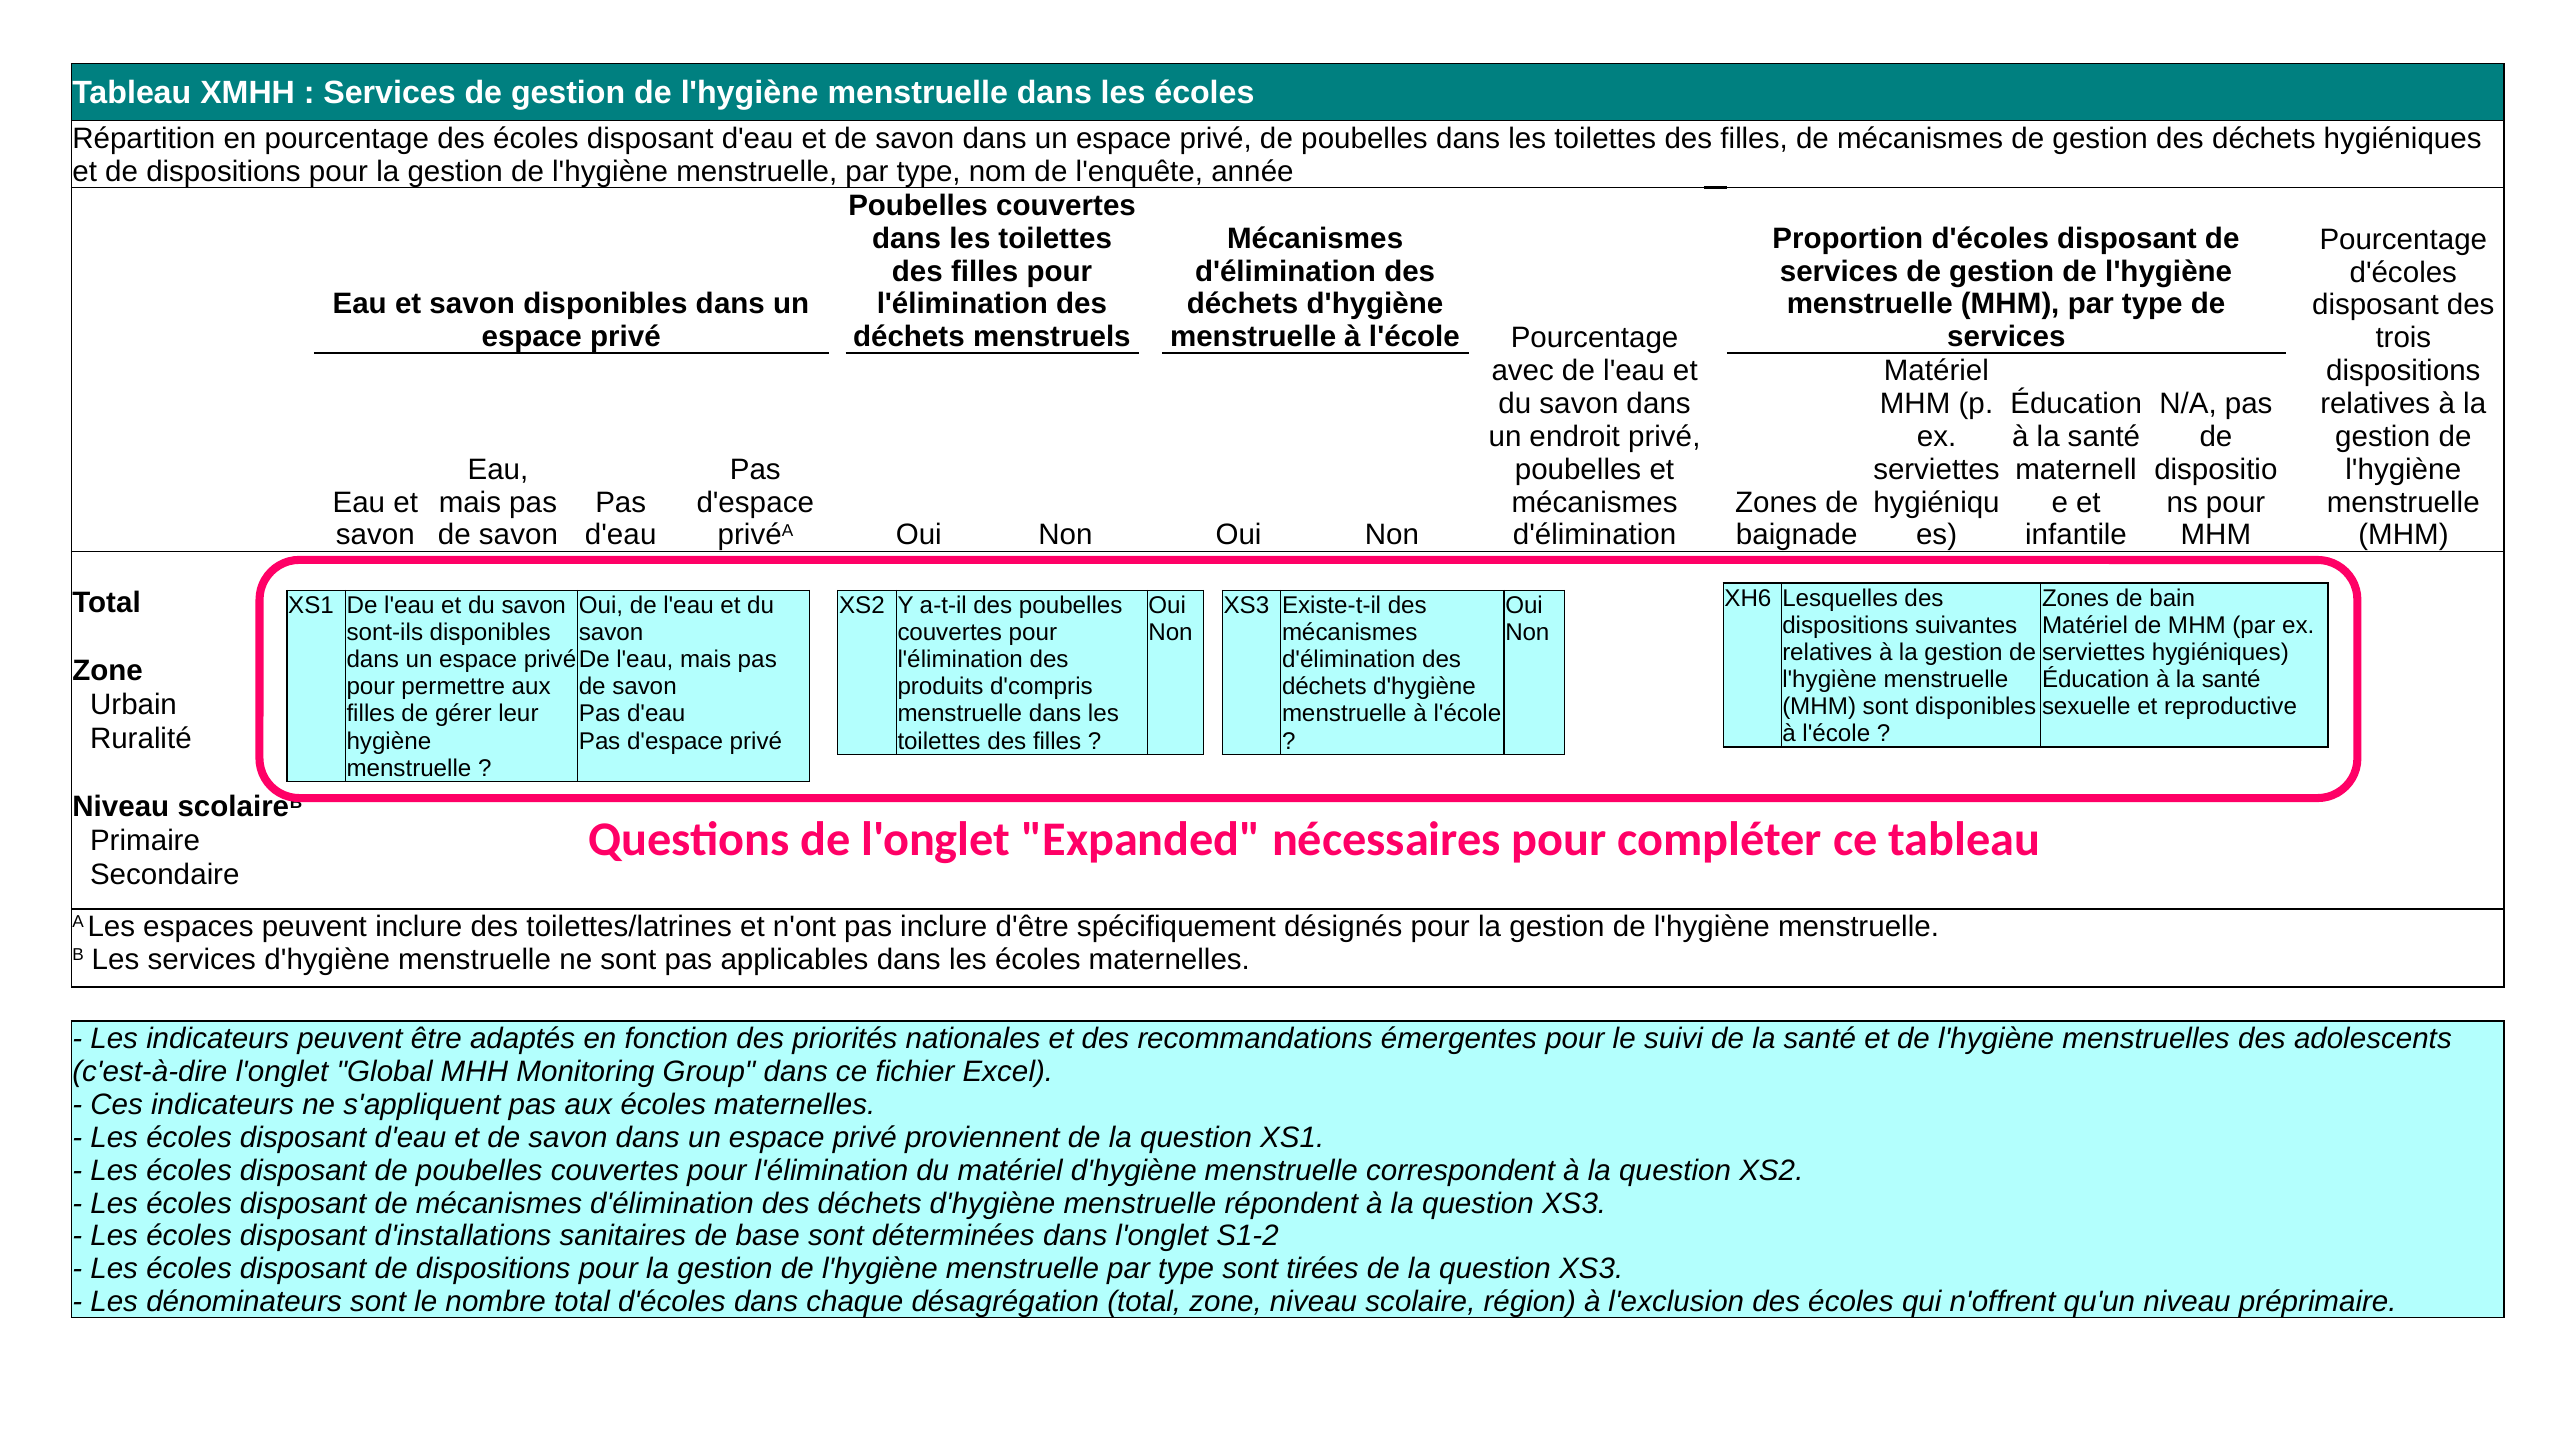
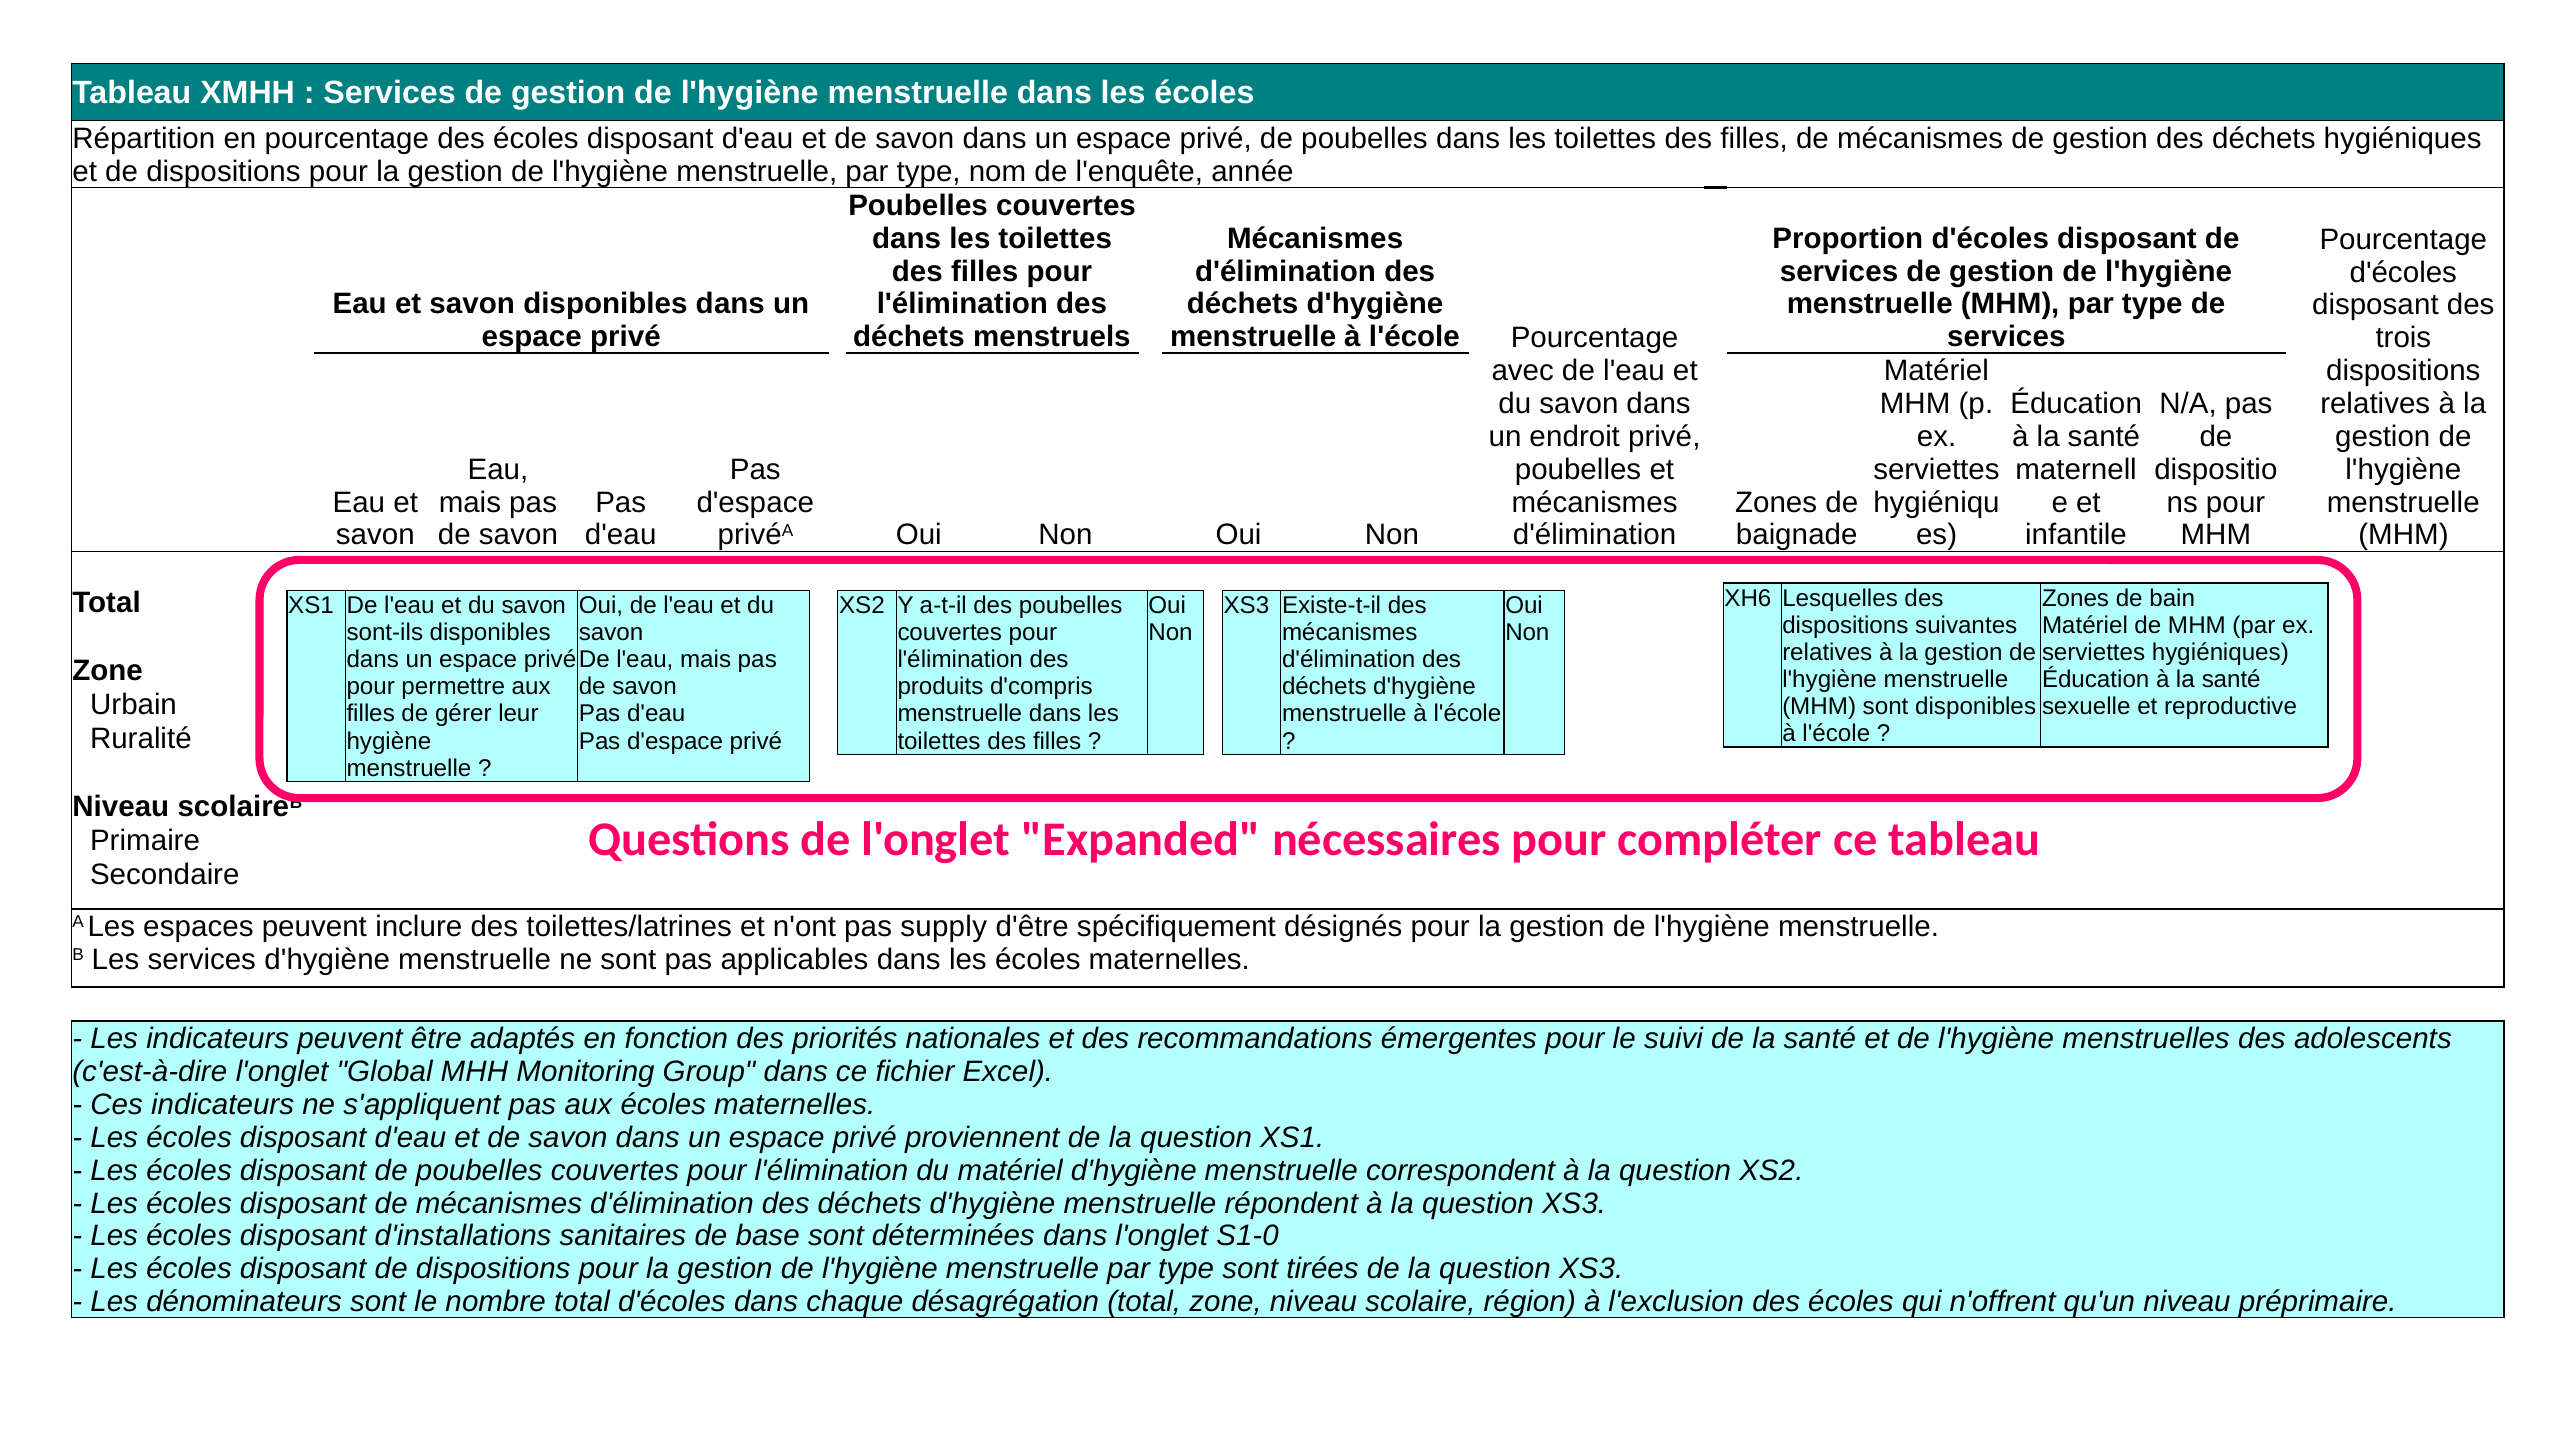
pas inclure: inclure -> supply (944, 927)
S1-2: S1-2 -> S1-0 (1248, 1236)
